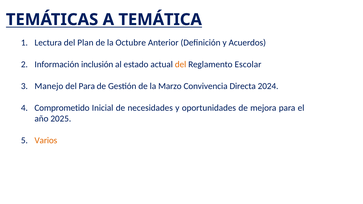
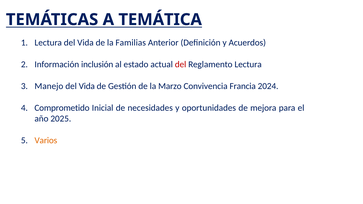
Lectura del Plan: Plan -> Vida (85, 43)
Octubre: Octubre -> Familias (131, 43)
del colour: orange -> red (181, 64)
Reglamento Escolar: Escolar -> Lectura (248, 64)
Para: Para -> Vida (87, 86)
Directa: Directa -> Francia (243, 86)
